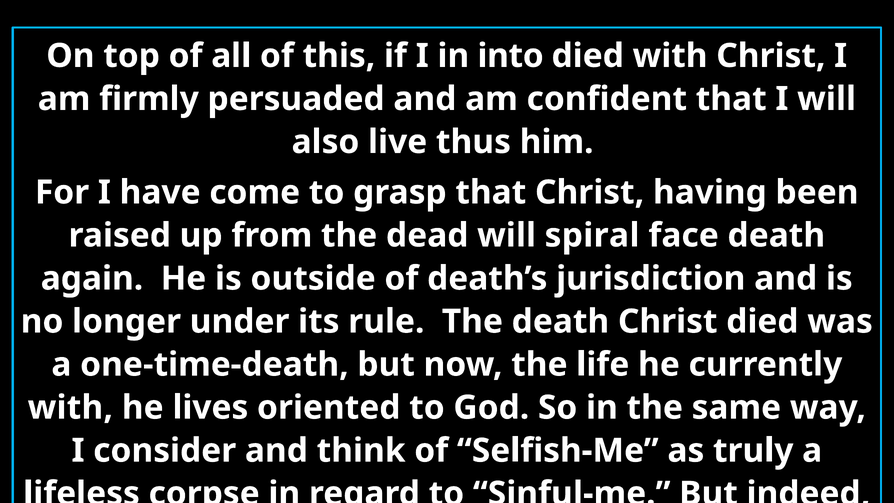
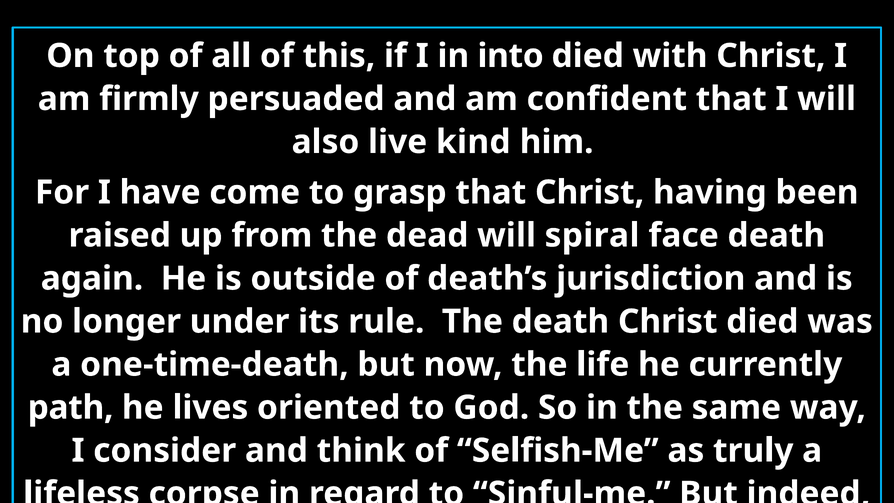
thus: thus -> kind (473, 142)
with: with -> path (71, 408)
